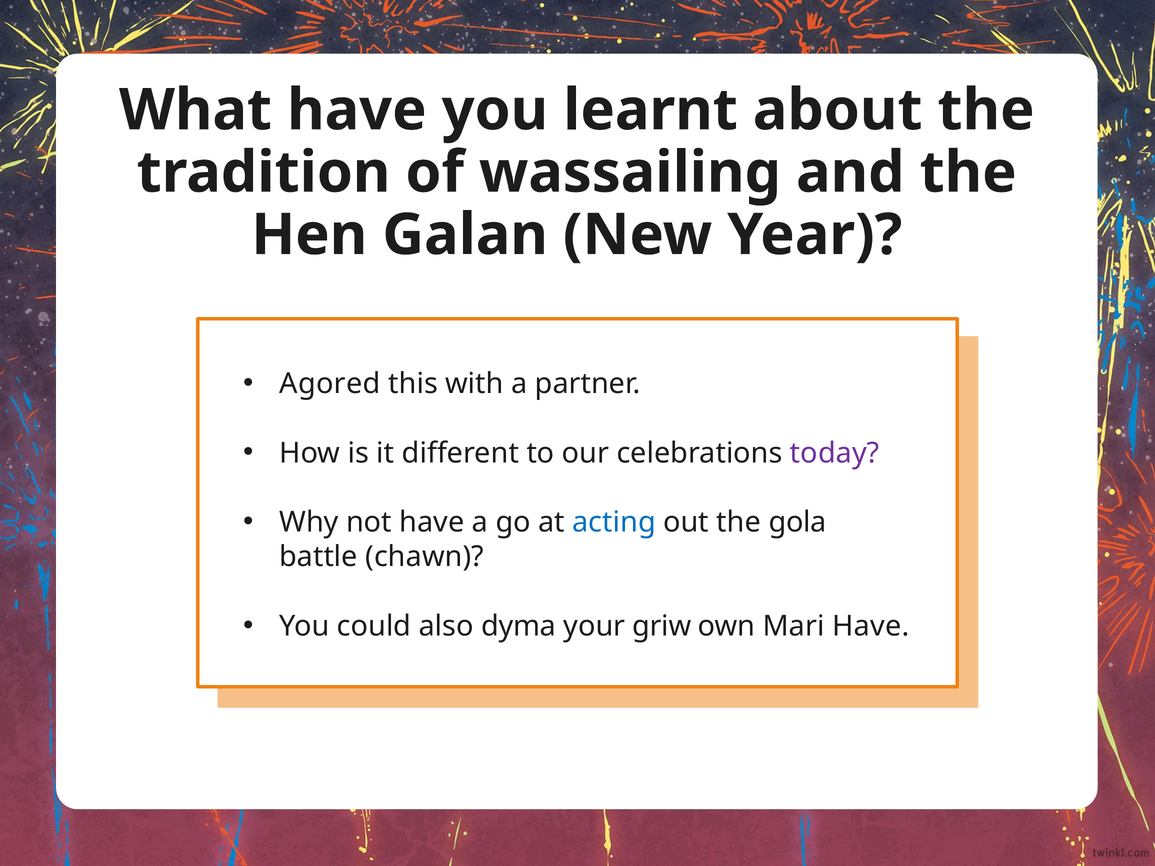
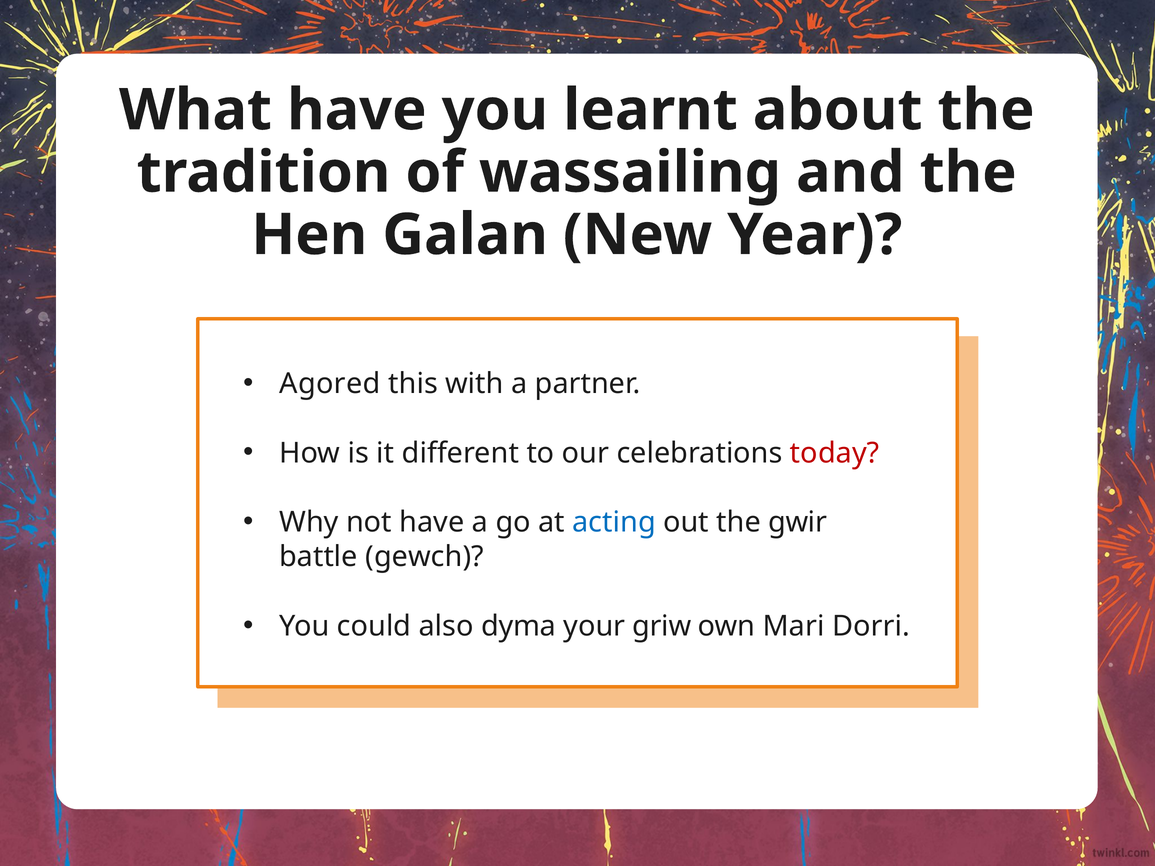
today colour: purple -> red (835, 453)
gola: gola -> gwir (798, 522)
chawn: chawn -> gewch (425, 557)
Mari Have: Have -> Dorri (871, 626)
